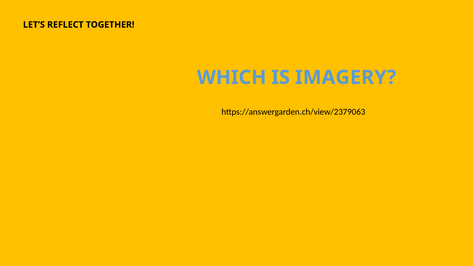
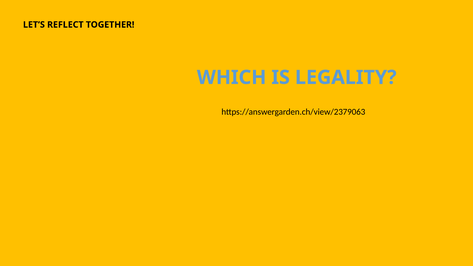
IMAGERY: IMAGERY -> LEGALITY (346, 77)
